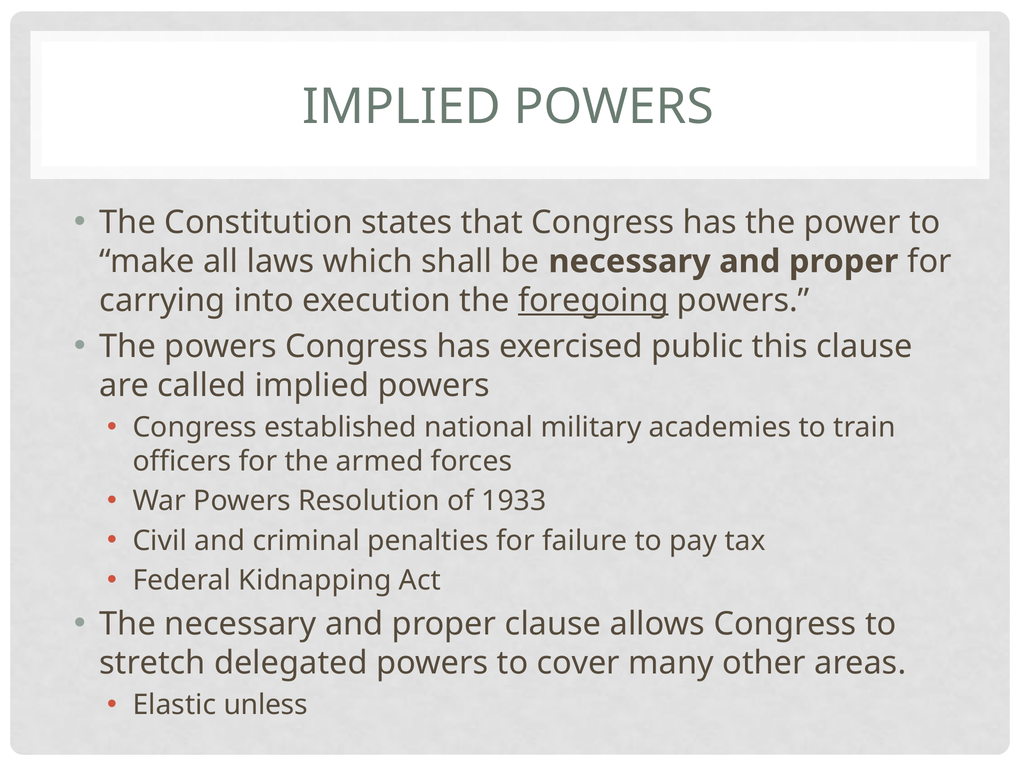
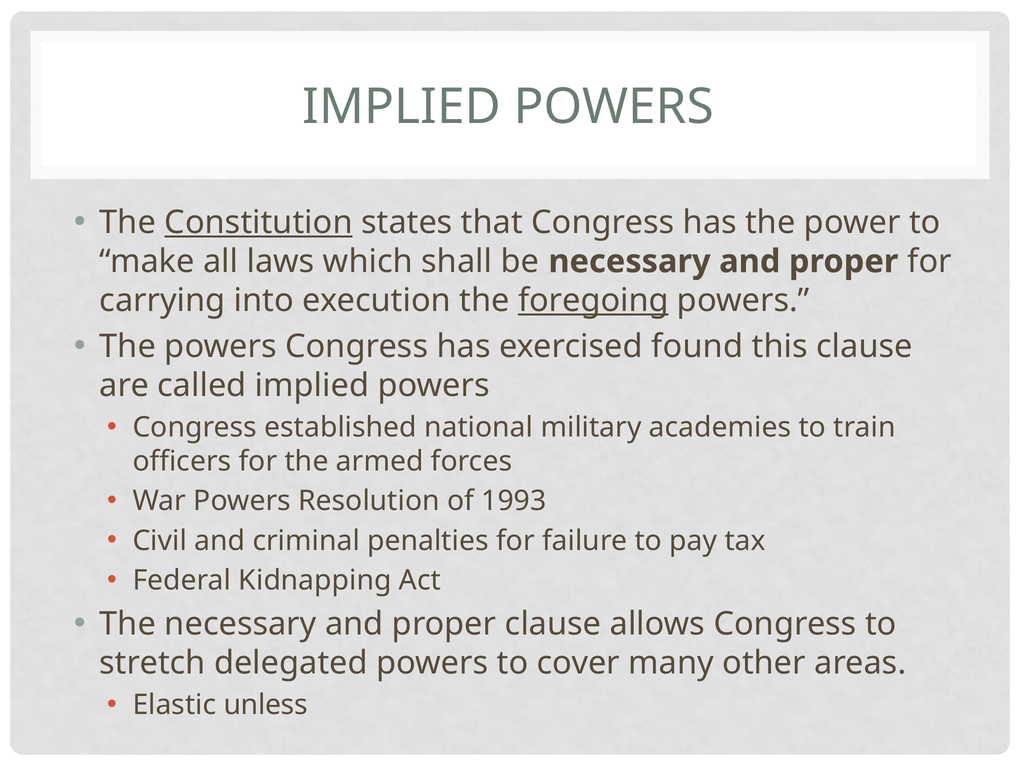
Constitution underline: none -> present (259, 222)
public: public -> found (697, 346)
1933: 1933 -> 1993 (514, 501)
